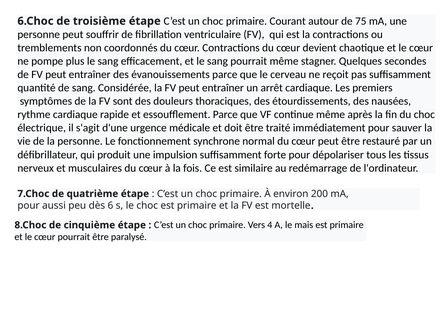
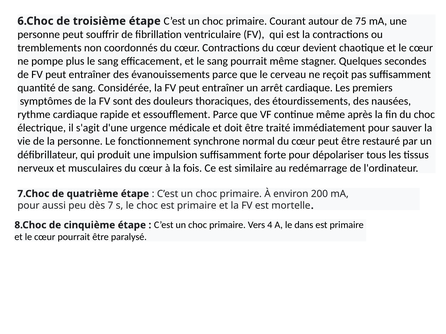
6: 6 -> 7 (110, 206)
mais: mais -> dans (304, 225)
